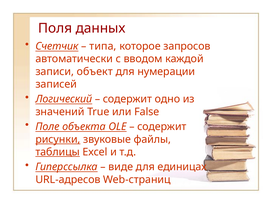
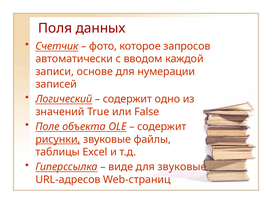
типа: типа -> фото (103, 46)
объект: объект -> основе (95, 72)
таблицы underline: present -> none (58, 152)
для единицах: единицах -> звуковые (182, 167)
